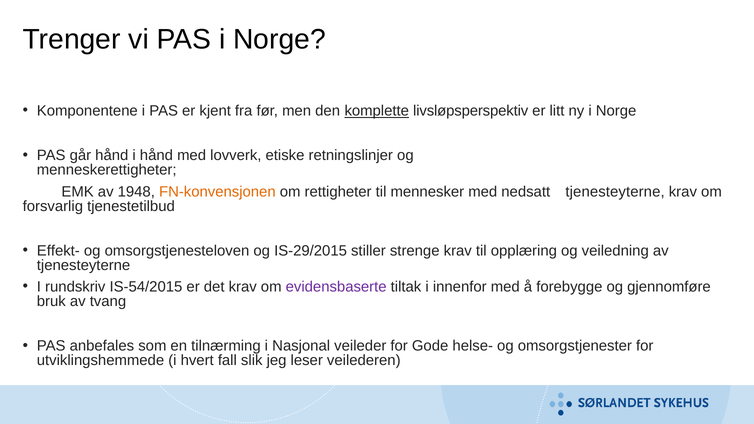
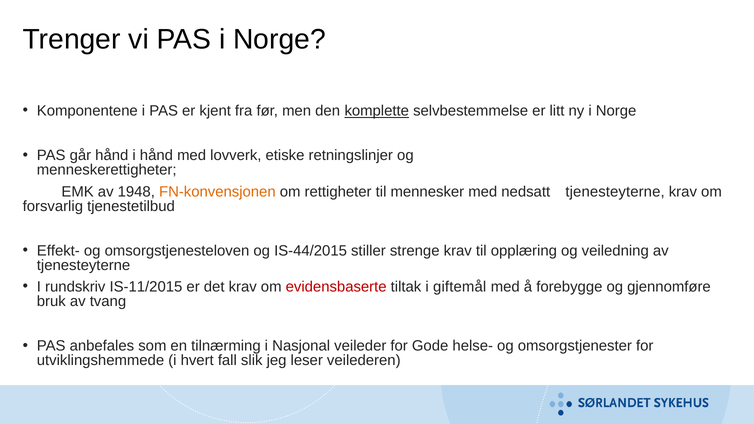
livsløpsperspektiv: livsløpsperspektiv -> selvbestemmelse (471, 111)
IS-29/2015: IS-29/2015 -> IS-44/2015 (311, 251)
IS-54/2015: IS-54/2015 -> IS-11/2015 (146, 287)
evidensbaserte colour: purple -> red (336, 287)
innenfor: innenfor -> giftemål (460, 287)
